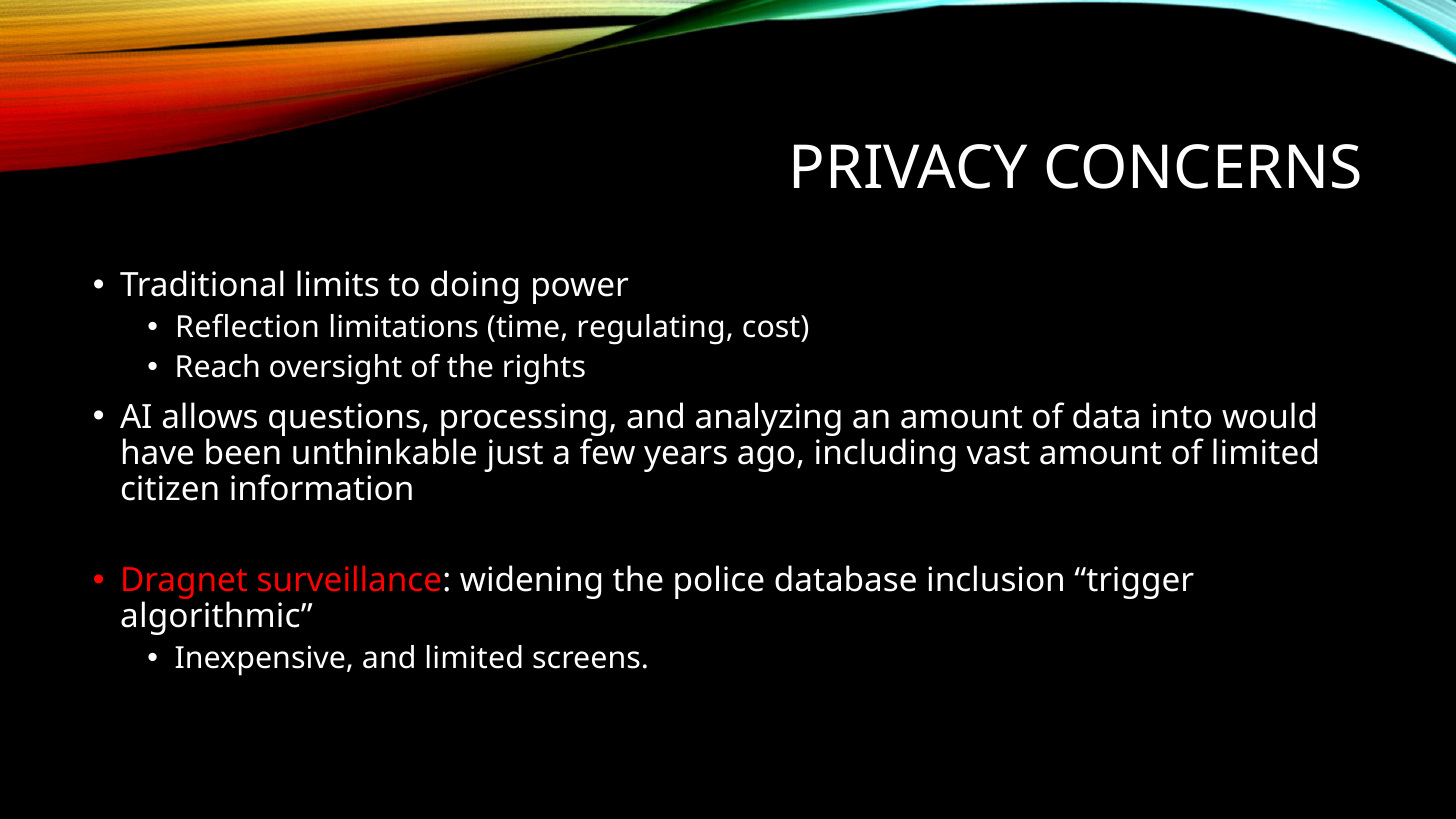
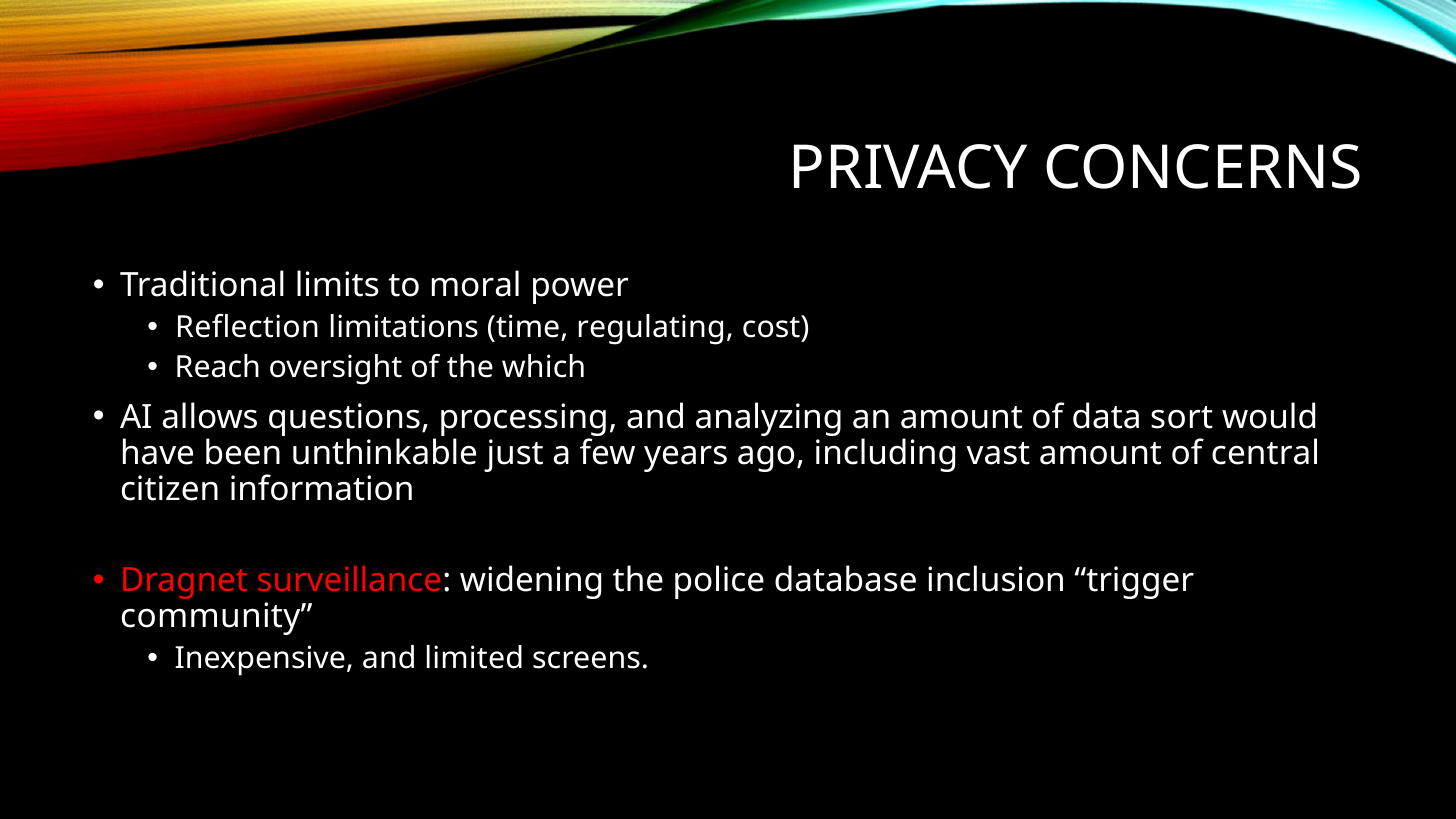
doing: doing -> moral (475, 285)
rights: rights -> which (544, 368)
into: into -> sort (1182, 417)
of limited: limited -> central (1266, 453)
algorithmic: algorithmic -> community (216, 617)
